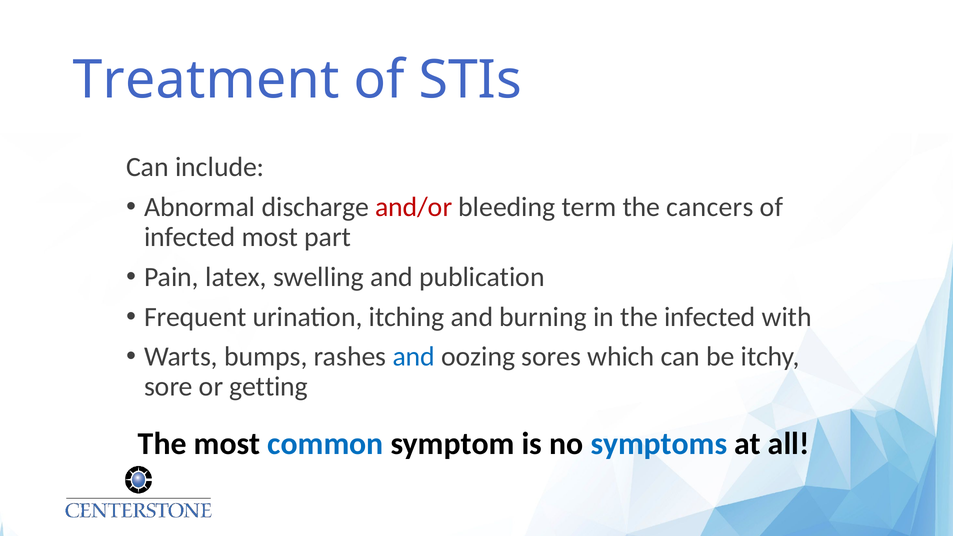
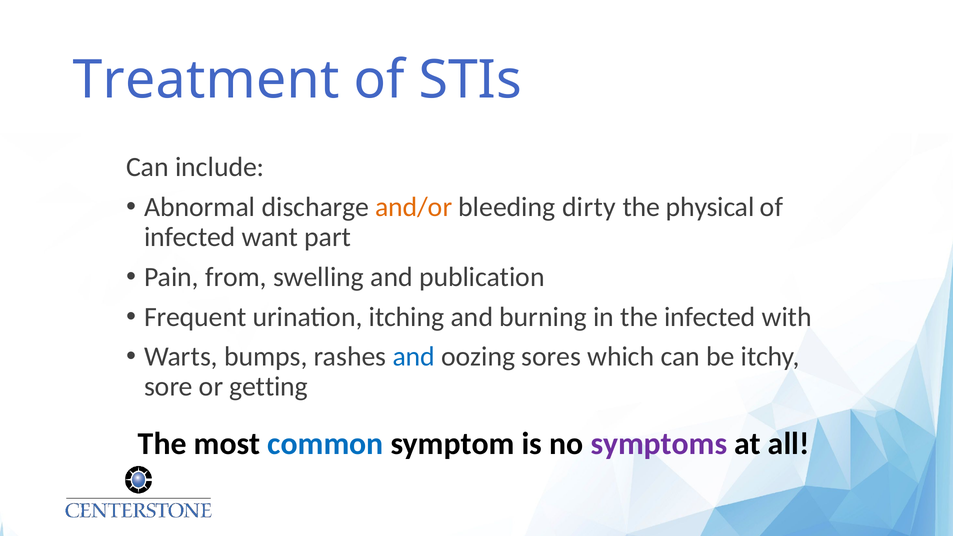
and/or colour: red -> orange (414, 207)
term: term -> dirty (589, 207)
cancers: cancers -> physical (710, 207)
infected most: most -> want (270, 237)
latex: latex -> from (236, 277)
symptoms colour: blue -> purple (659, 444)
